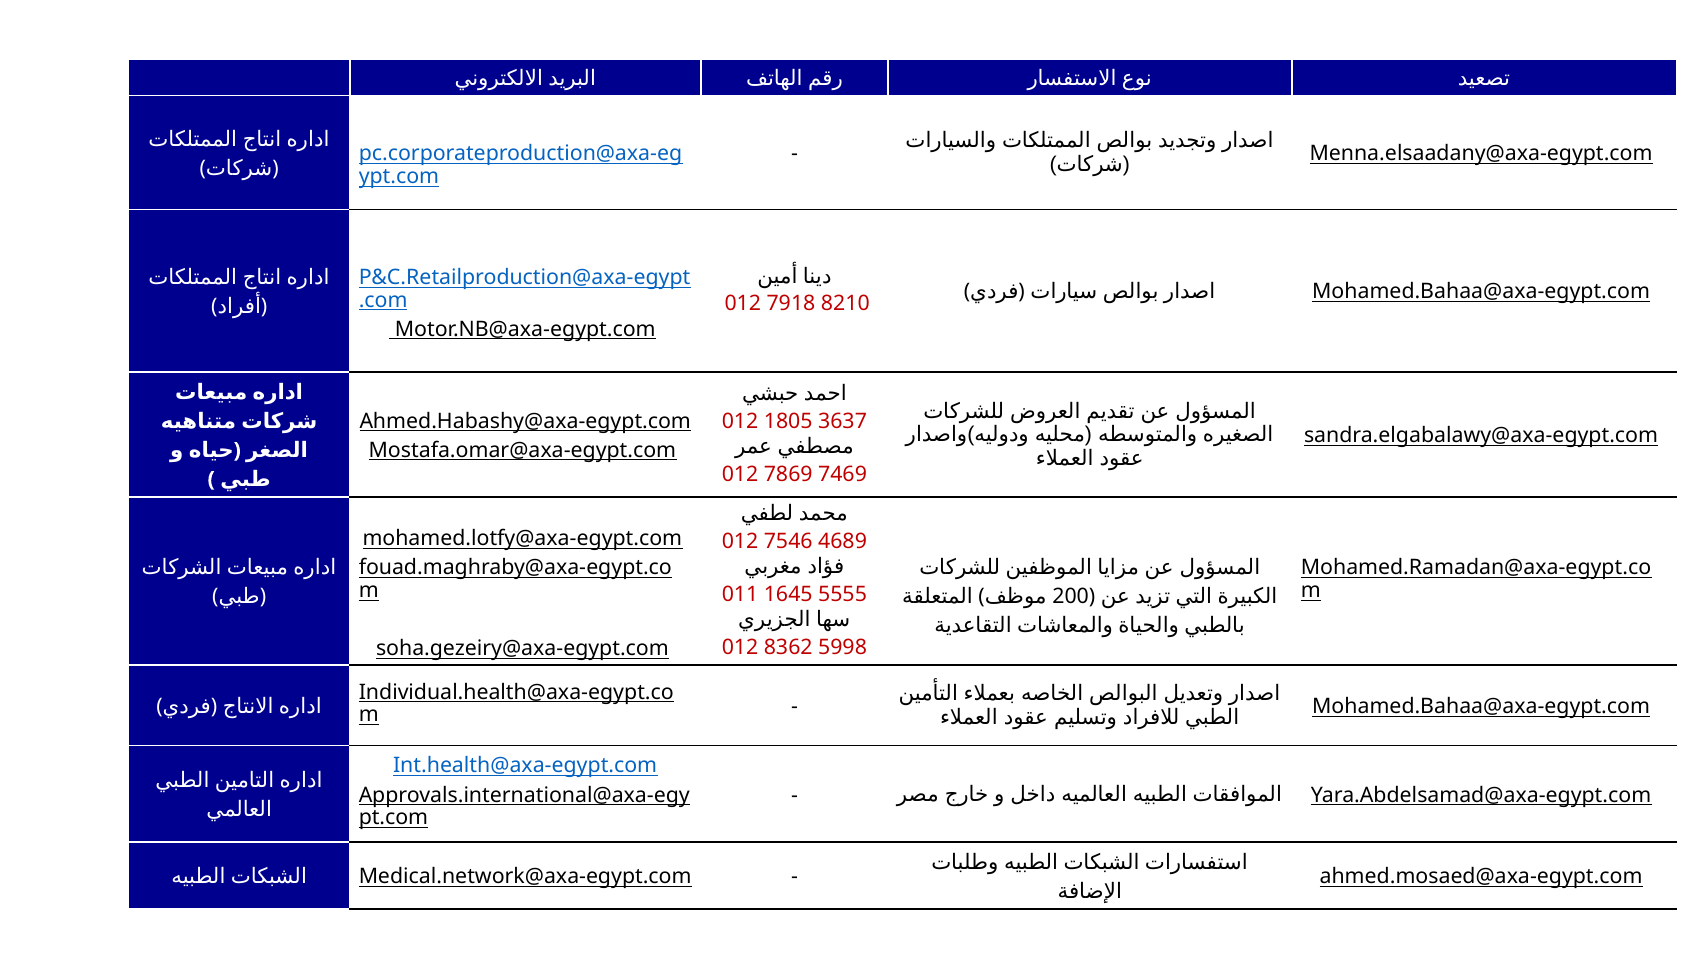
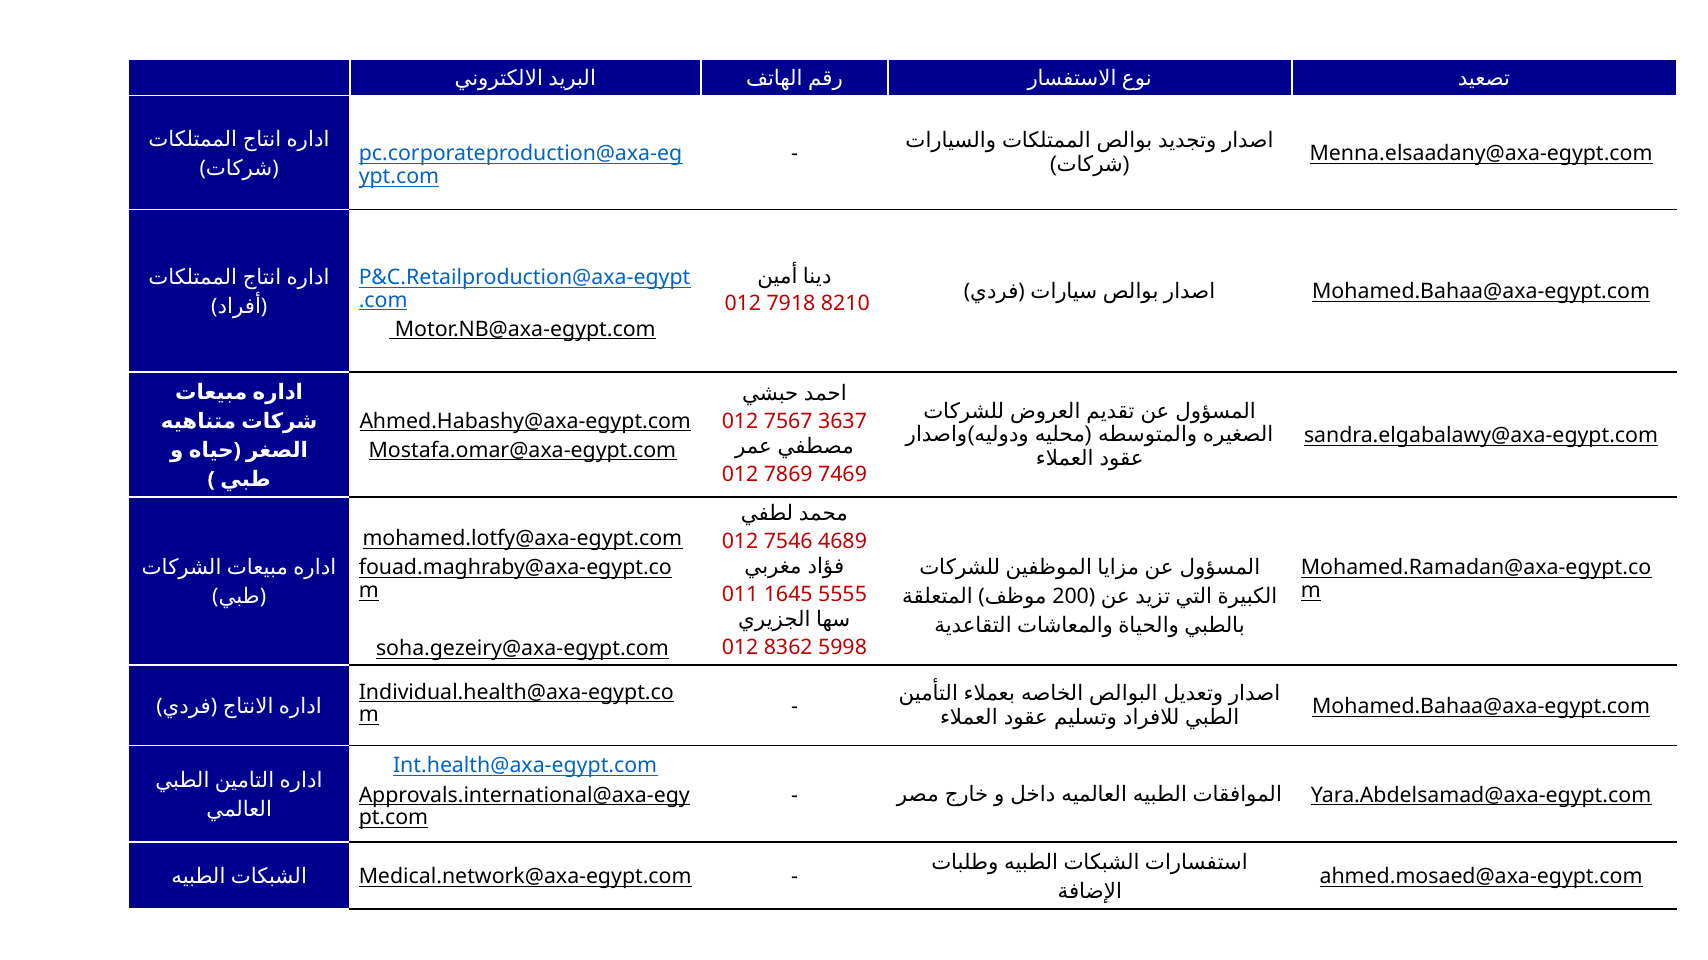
1805: 1805 -> 7567 (788, 422)
